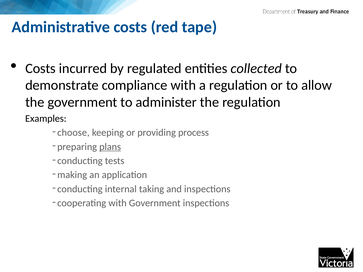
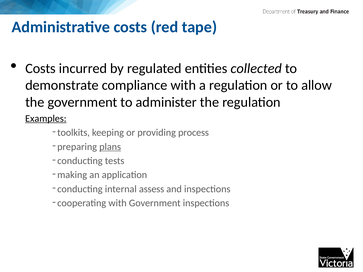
Examples underline: none -> present (46, 119)
choose: choose -> toolkits (74, 133)
taking: taking -> assess (152, 189)
